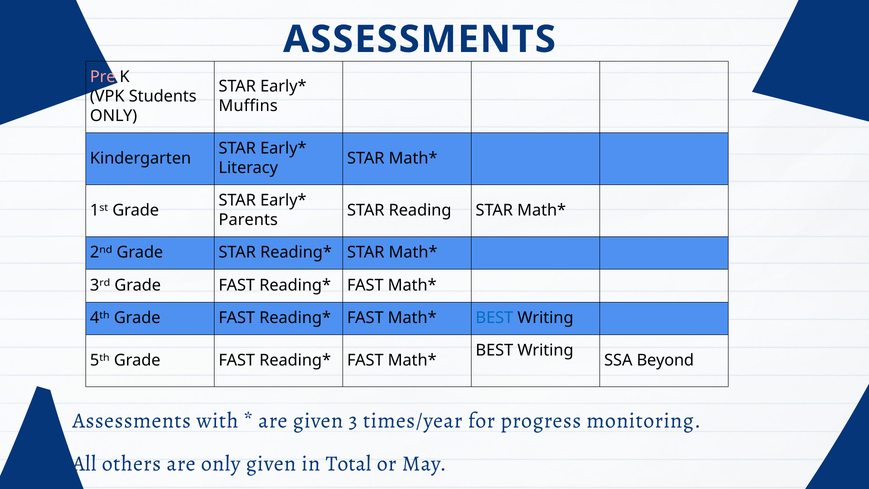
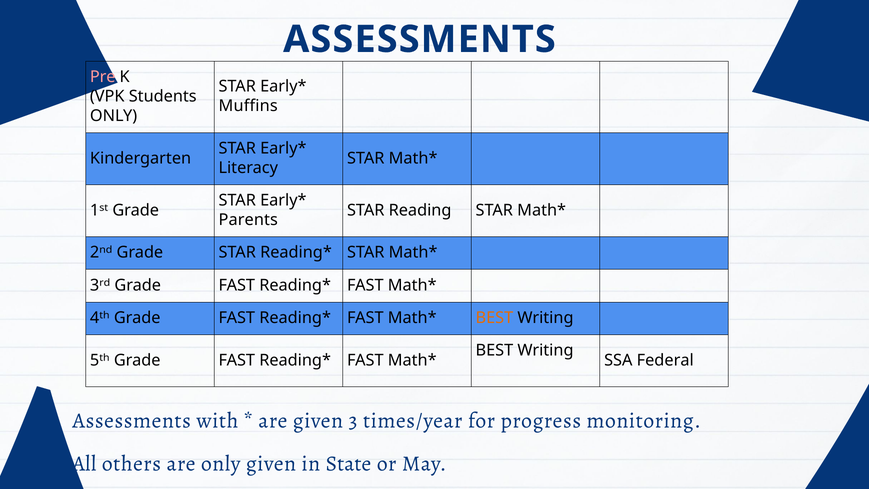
BEST colour: blue -> orange (494, 318)
Beyond: Beyond -> Federal (665, 360)
Total: Total -> State (348, 464)
